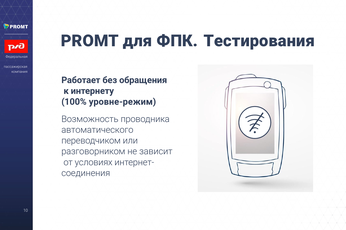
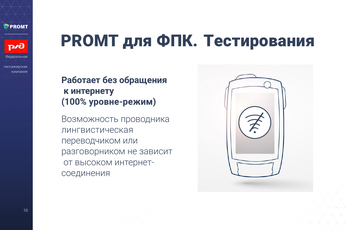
автоматического: автоматического -> лингвистическая (97, 130)
условиях: условиях -> высоком (94, 162)
